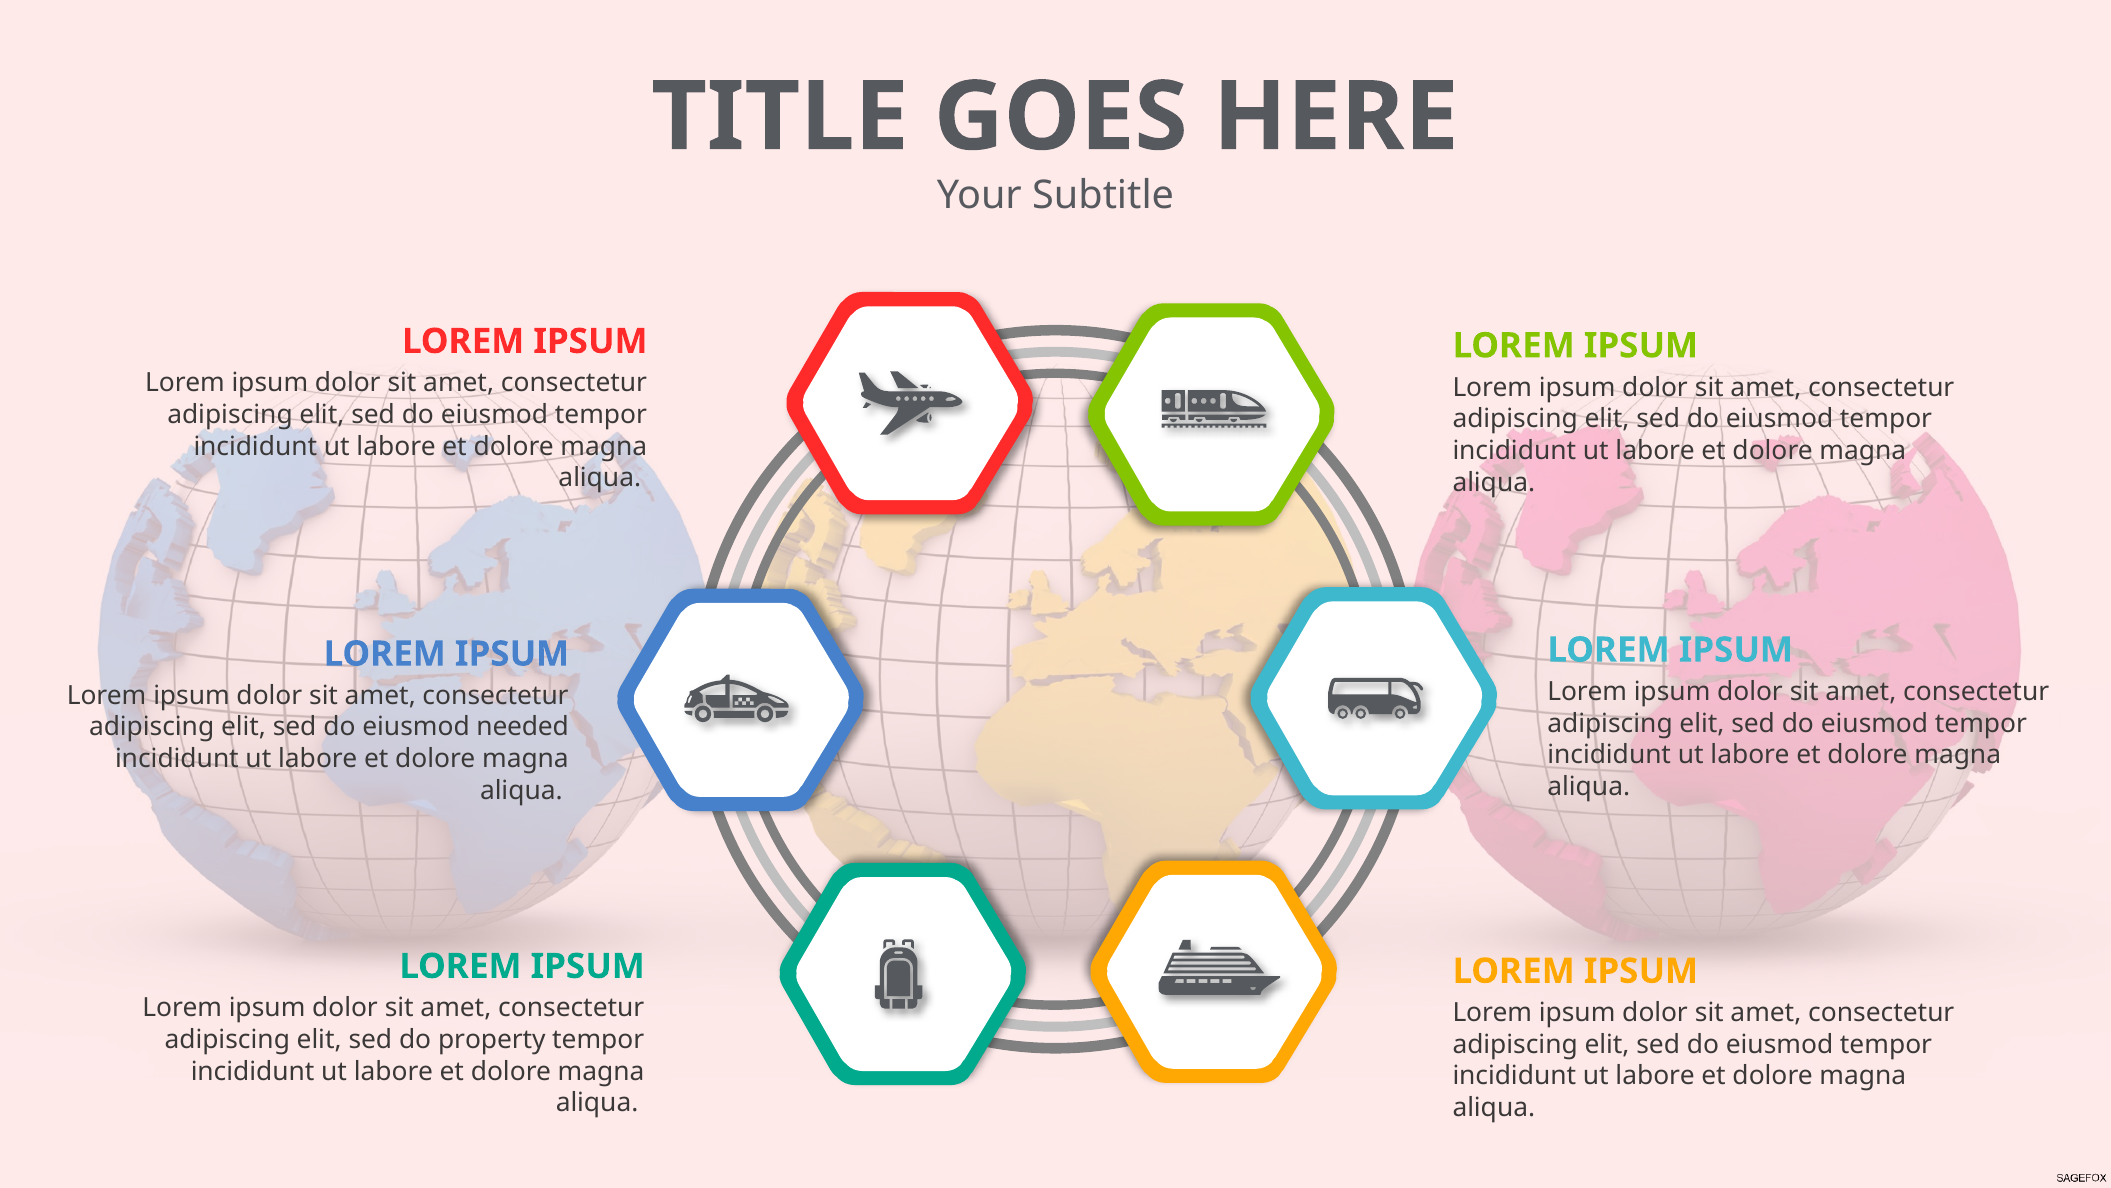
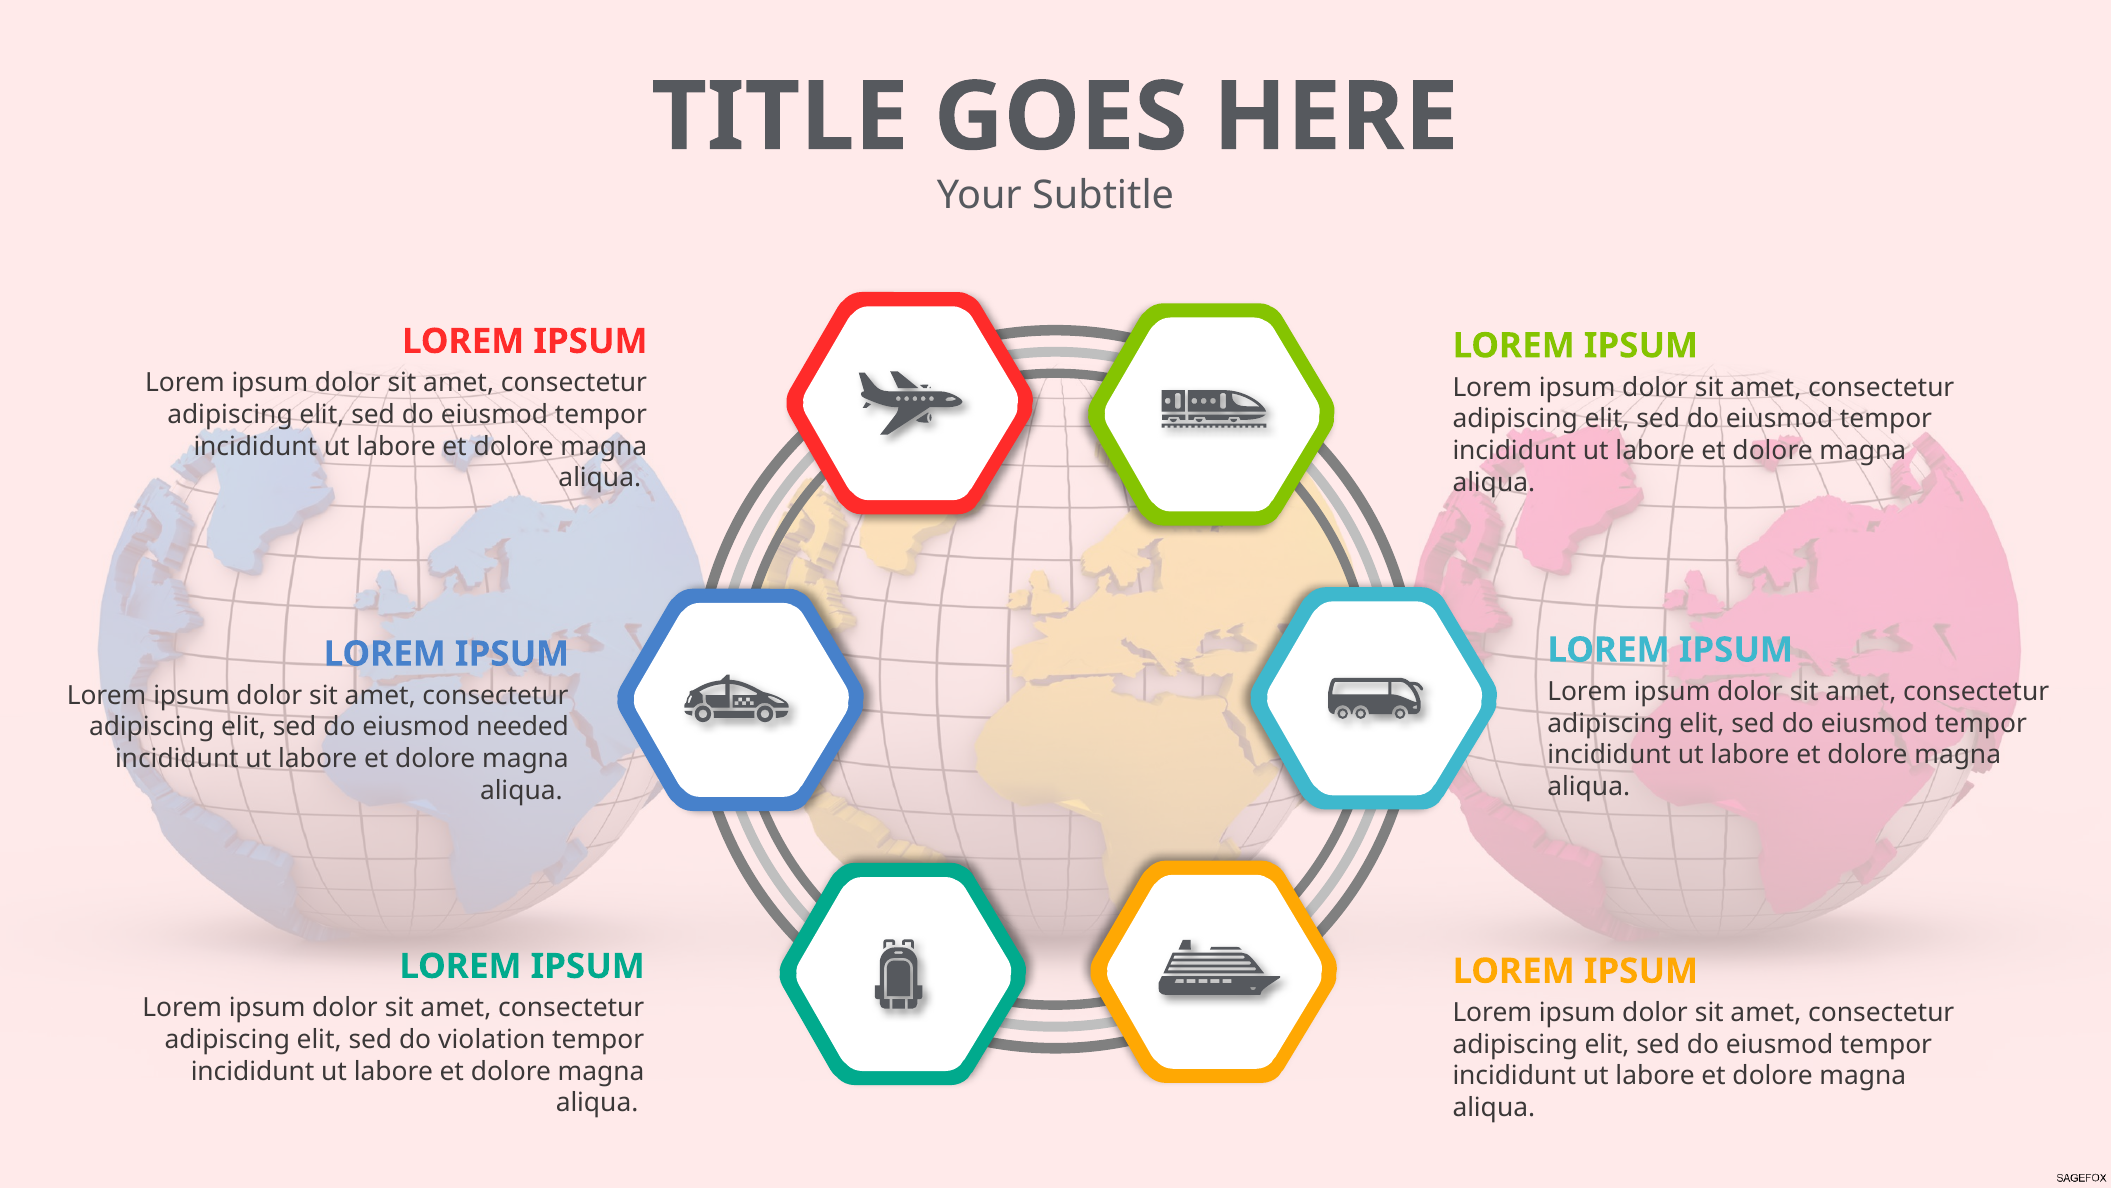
property: property -> violation (492, 1039)
